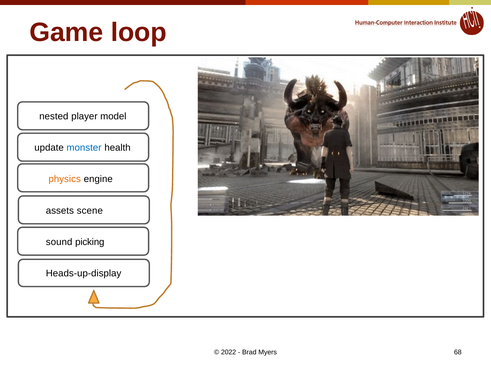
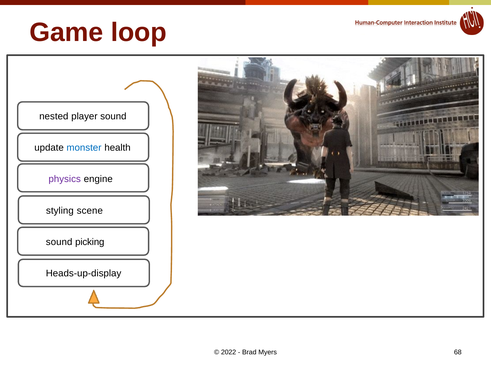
player model: model -> sound (113, 116)
physics colour: orange -> purple (65, 179)
assets: assets -> styling (60, 211)
